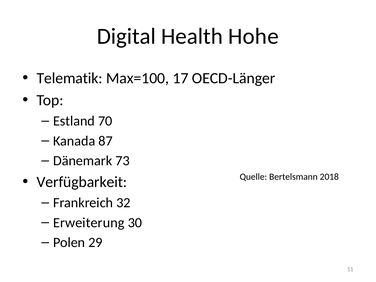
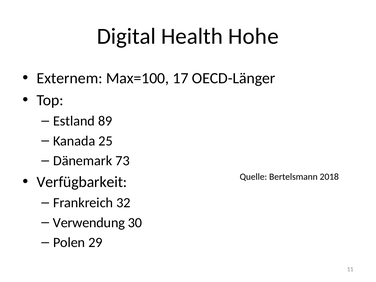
Telematik: Telematik -> Externem (70, 78)
70: 70 -> 89 (105, 121)
87: 87 -> 25 (106, 141)
Erweiterung: Erweiterung -> Verwendung (89, 223)
